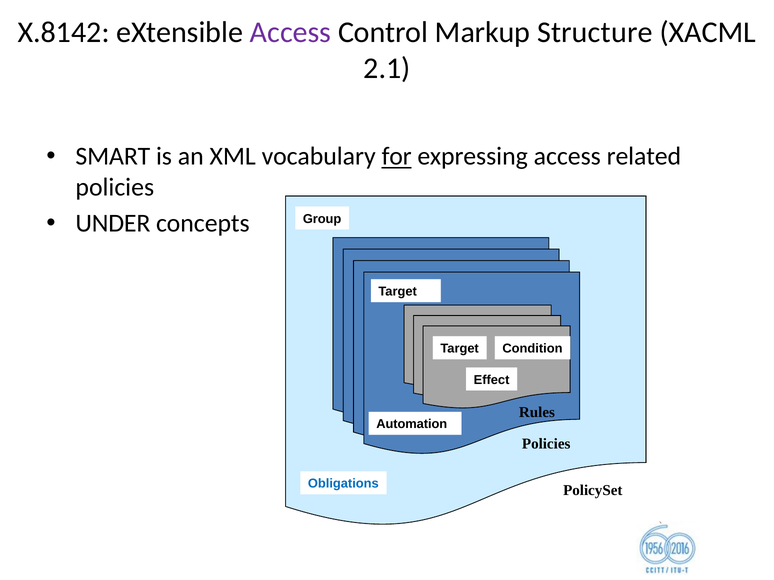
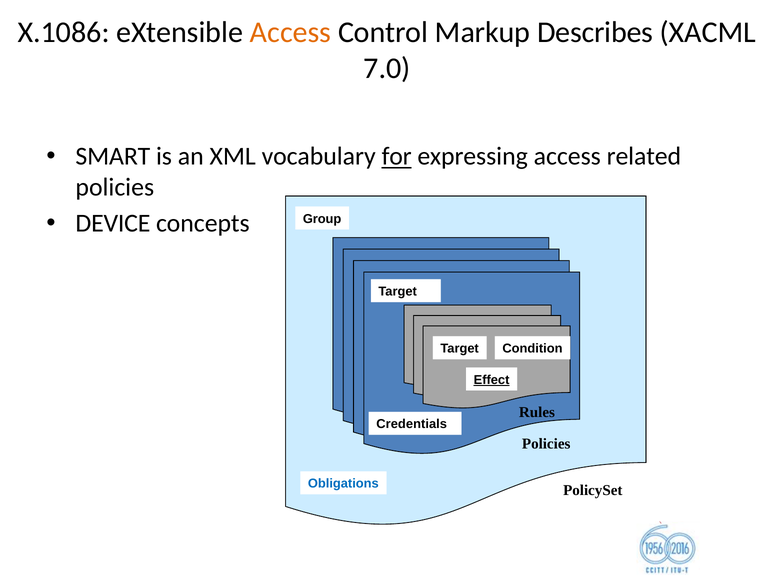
X.8142: X.8142 -> X.1086 (64, 32)
Access colour: purple -> orange (291, 32)
Structure: Structure -> Describes (595, 32)
2.1: 2.1 -> 7.0 (387, 69)
UNDER: UNDER -> DEVICE (113, 224)
Effect underline: none -> present (492, 380)
Automation: Automation -> Credentials (412, 425)
